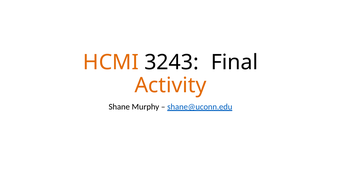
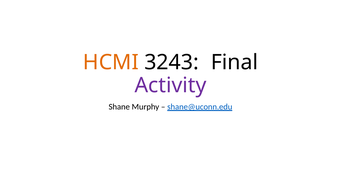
Activity colour: orange -> purple (170, 85)
